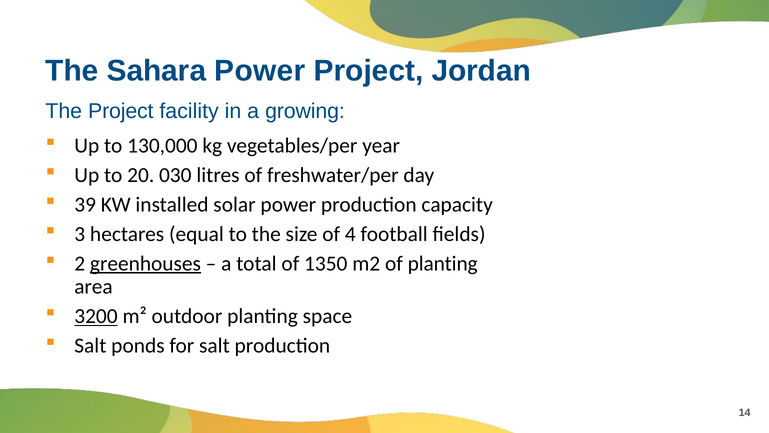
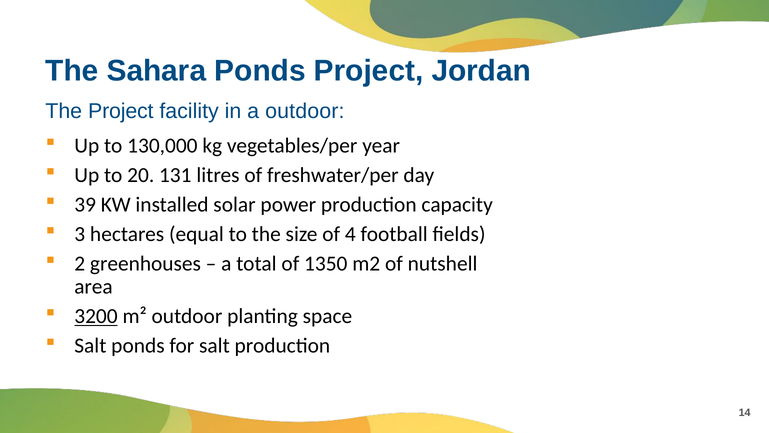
Sahara Power: Power -> Ponds (260, 71)
a growing: growing -> outdoor (305, 111)
030: 030 -> 131 (175, 175)
greenhouses underline: present -> none (145, 263)
of planting: planting -> nutshell (443, 263)
